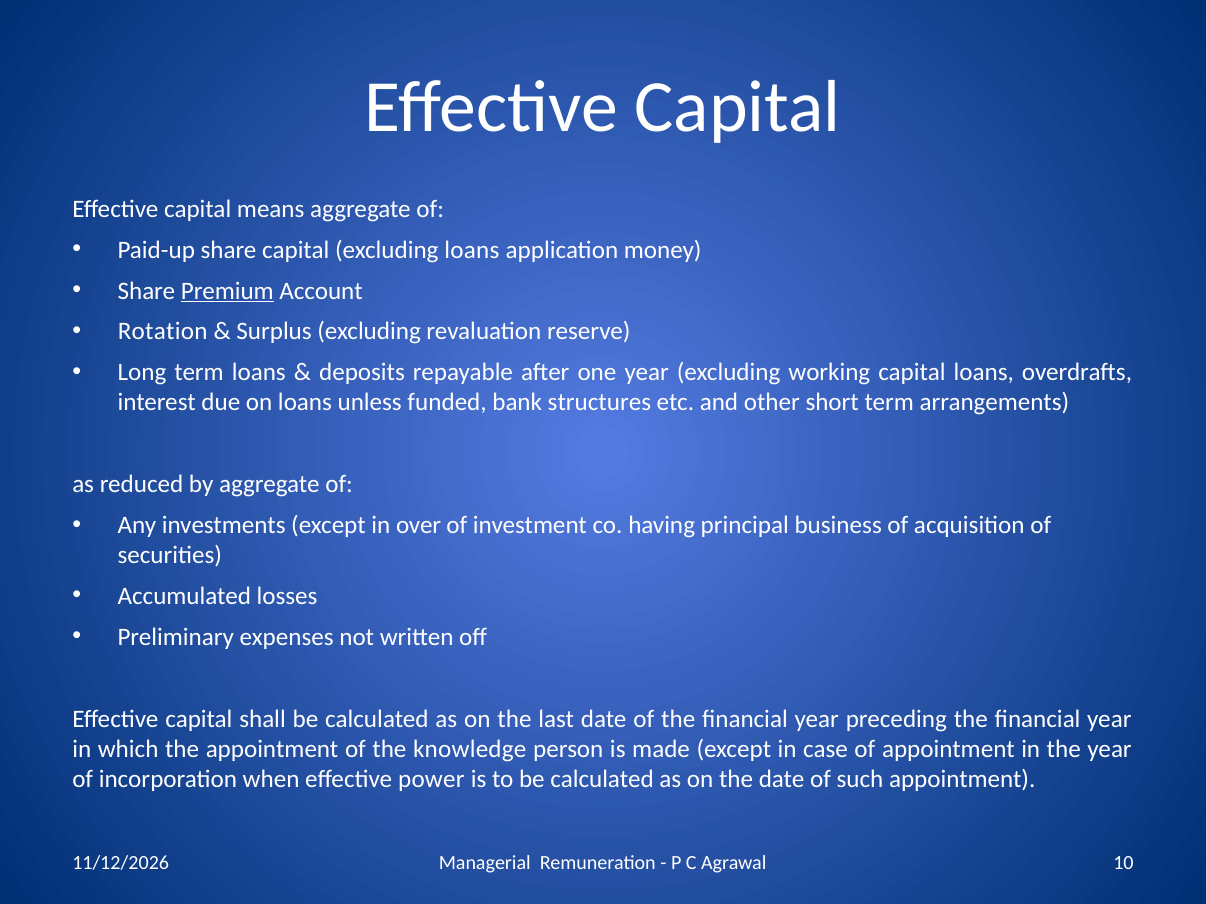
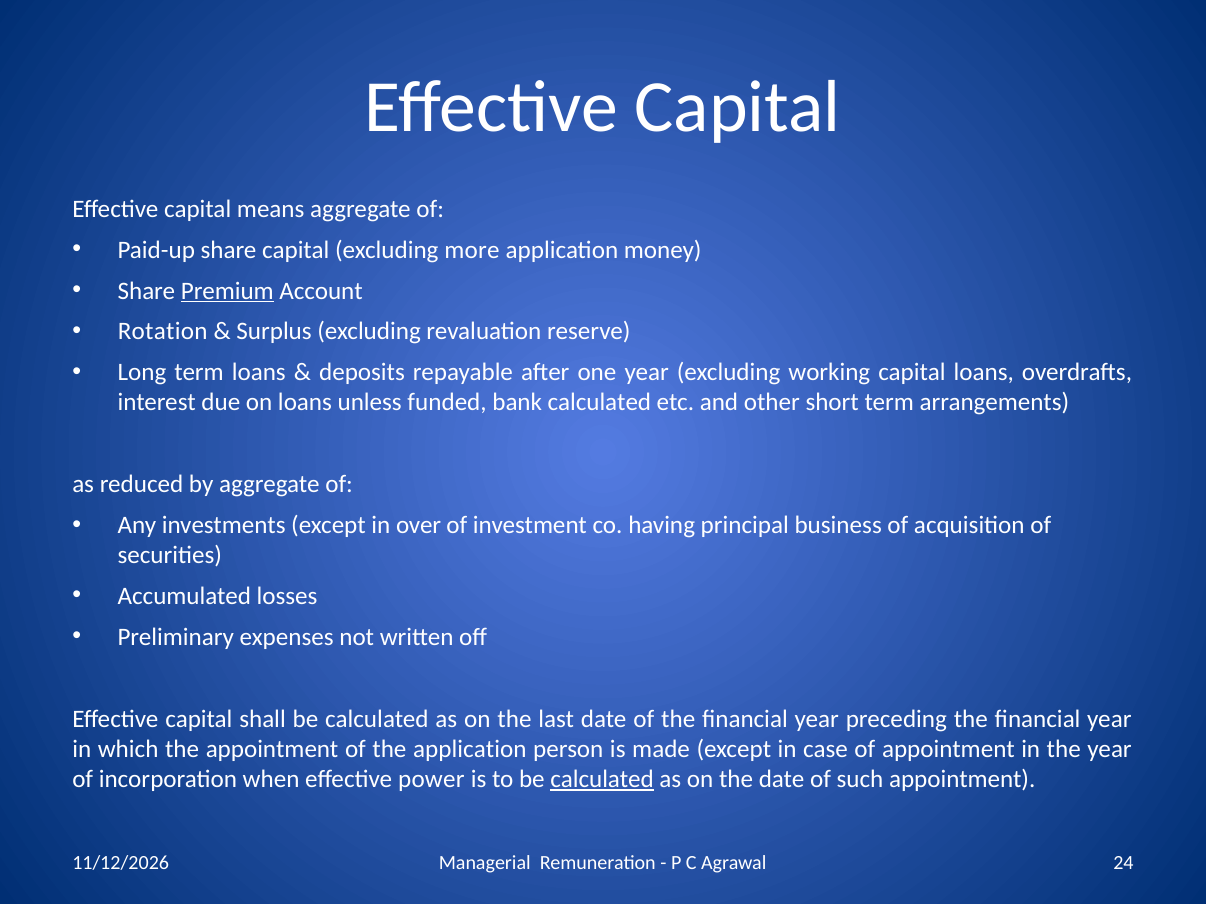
excluding loans: loans -> more (472, 250)
bank structures: structures -> calculated (599, 403)
the knowledge: knowledge -> application (470, 749)
calculated underline: none -> present (602, 779)
10: 10 -> 24 (1123, 864)
